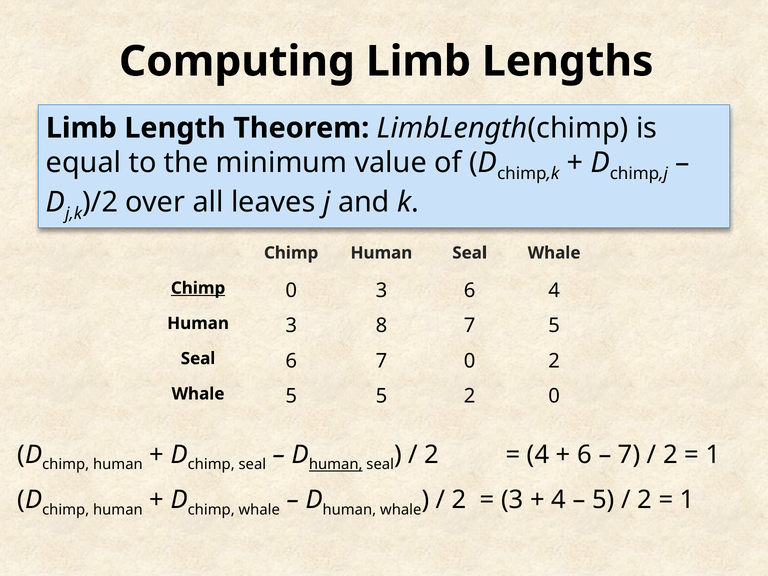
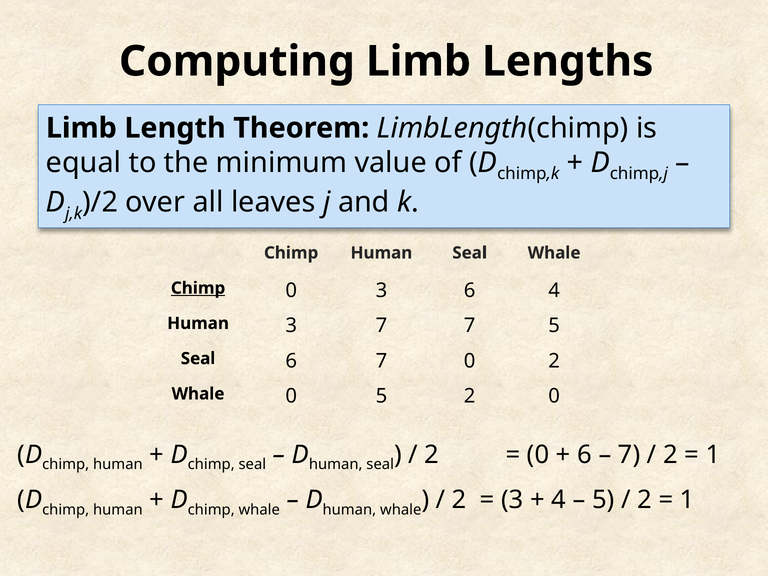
3 8: 8 -> 7 (381, 326)
Whale 5: 5 -> 0 (291, 396)
human underline: present -> none (336, 465)
4: 4 -> 0 (538, 455)
